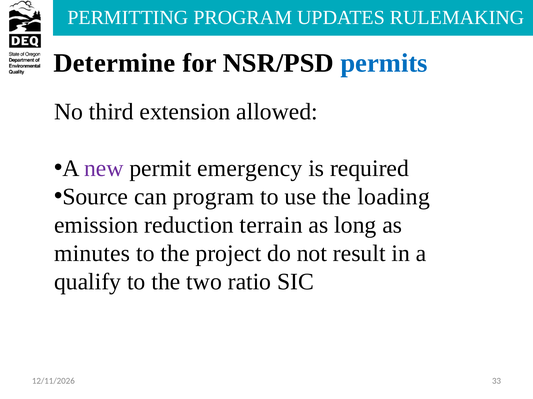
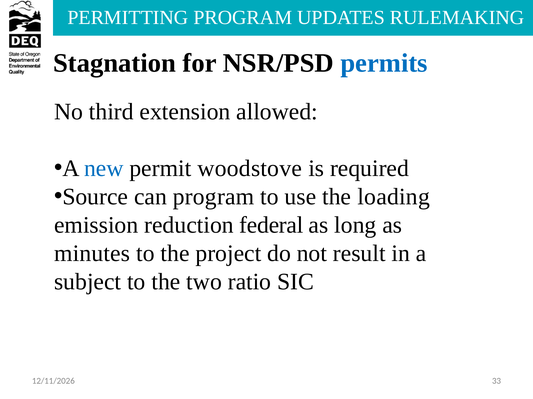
Determine: Determine -> Stagnation (114, 63)
new colour: purple -> blue (104, 169)
emergency: emergency -> woodstove (250, 169)
terrain: terrain -> federal (271, 226)
qualify: qualify -> subject (88, 282)
